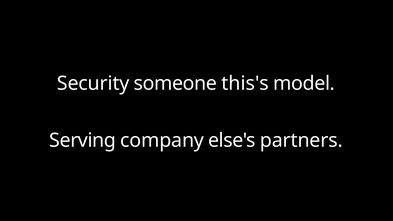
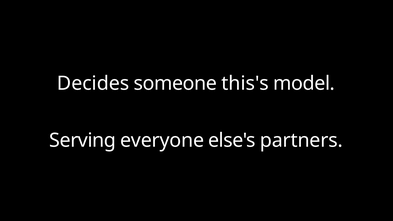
Security: Security -> Decides (93, 83)
company: company -> everyone (162, 140)
